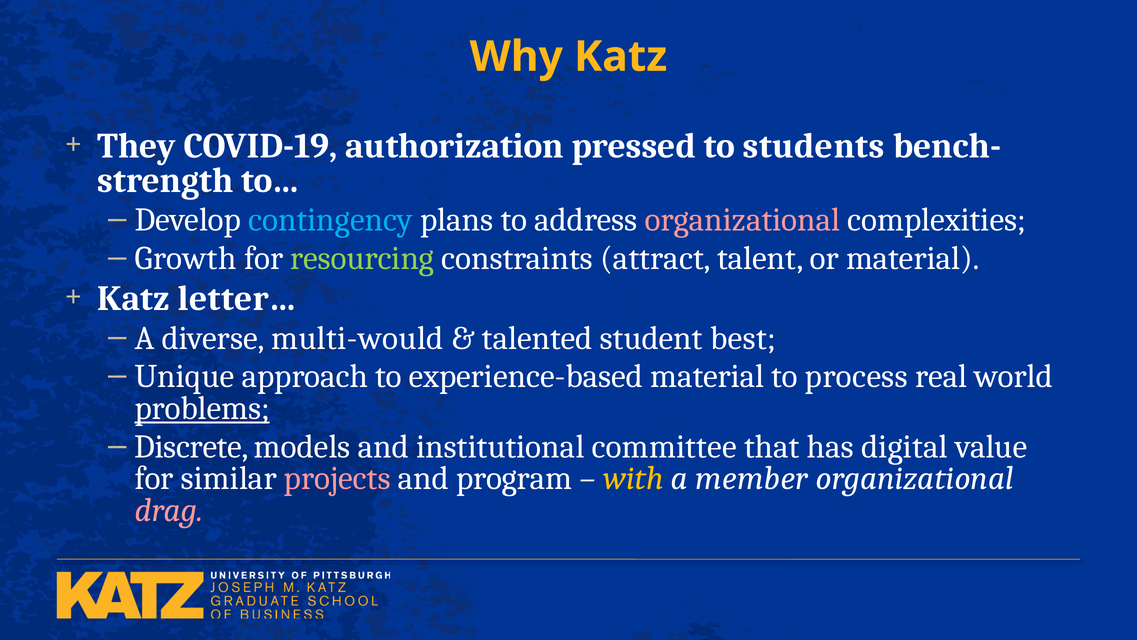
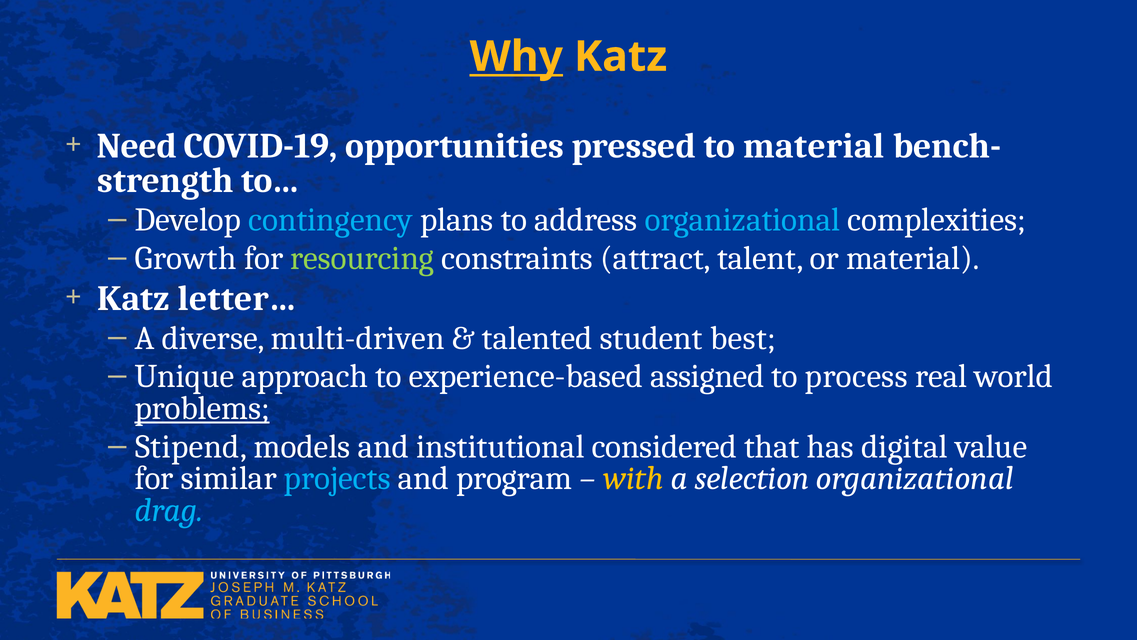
Why underline: none -> present (516, 57)
They: They -> Need (137, 146)
authorization: authorization -> opportunities (455, 146)
to students: students -> material (814, 146)
organizational colour: pink -> light blue (742, 220)
multi-would: multi-would -> multi-driven (358, 338)
experience-based material: material -> assigned (707, 376)
Discrete: Discrete -> Stipend (191, 446)
committee: committee -> considered (664, 446)
projects colour: pink -> light blue (337, 478)
member: member -> selection (752, 478)
drag colour: pink -> light blue (169, 510)
